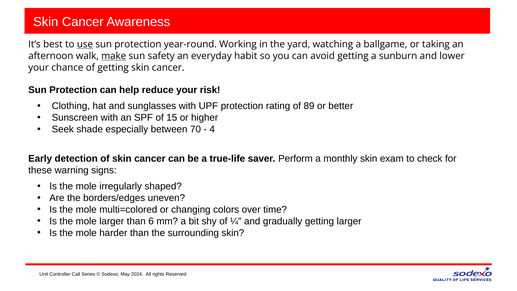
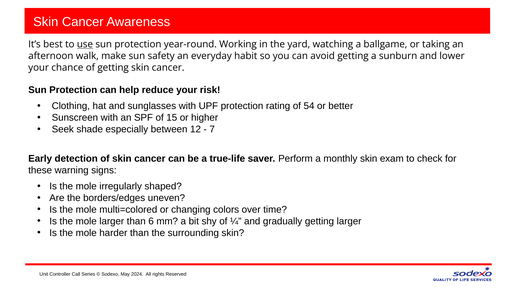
make underline: present -> none (114, 56)
89: 89 -> 54 (309, 106)
70: 70 -> 12 (196, 129)
4: 4 -> 7 (212, 129)
